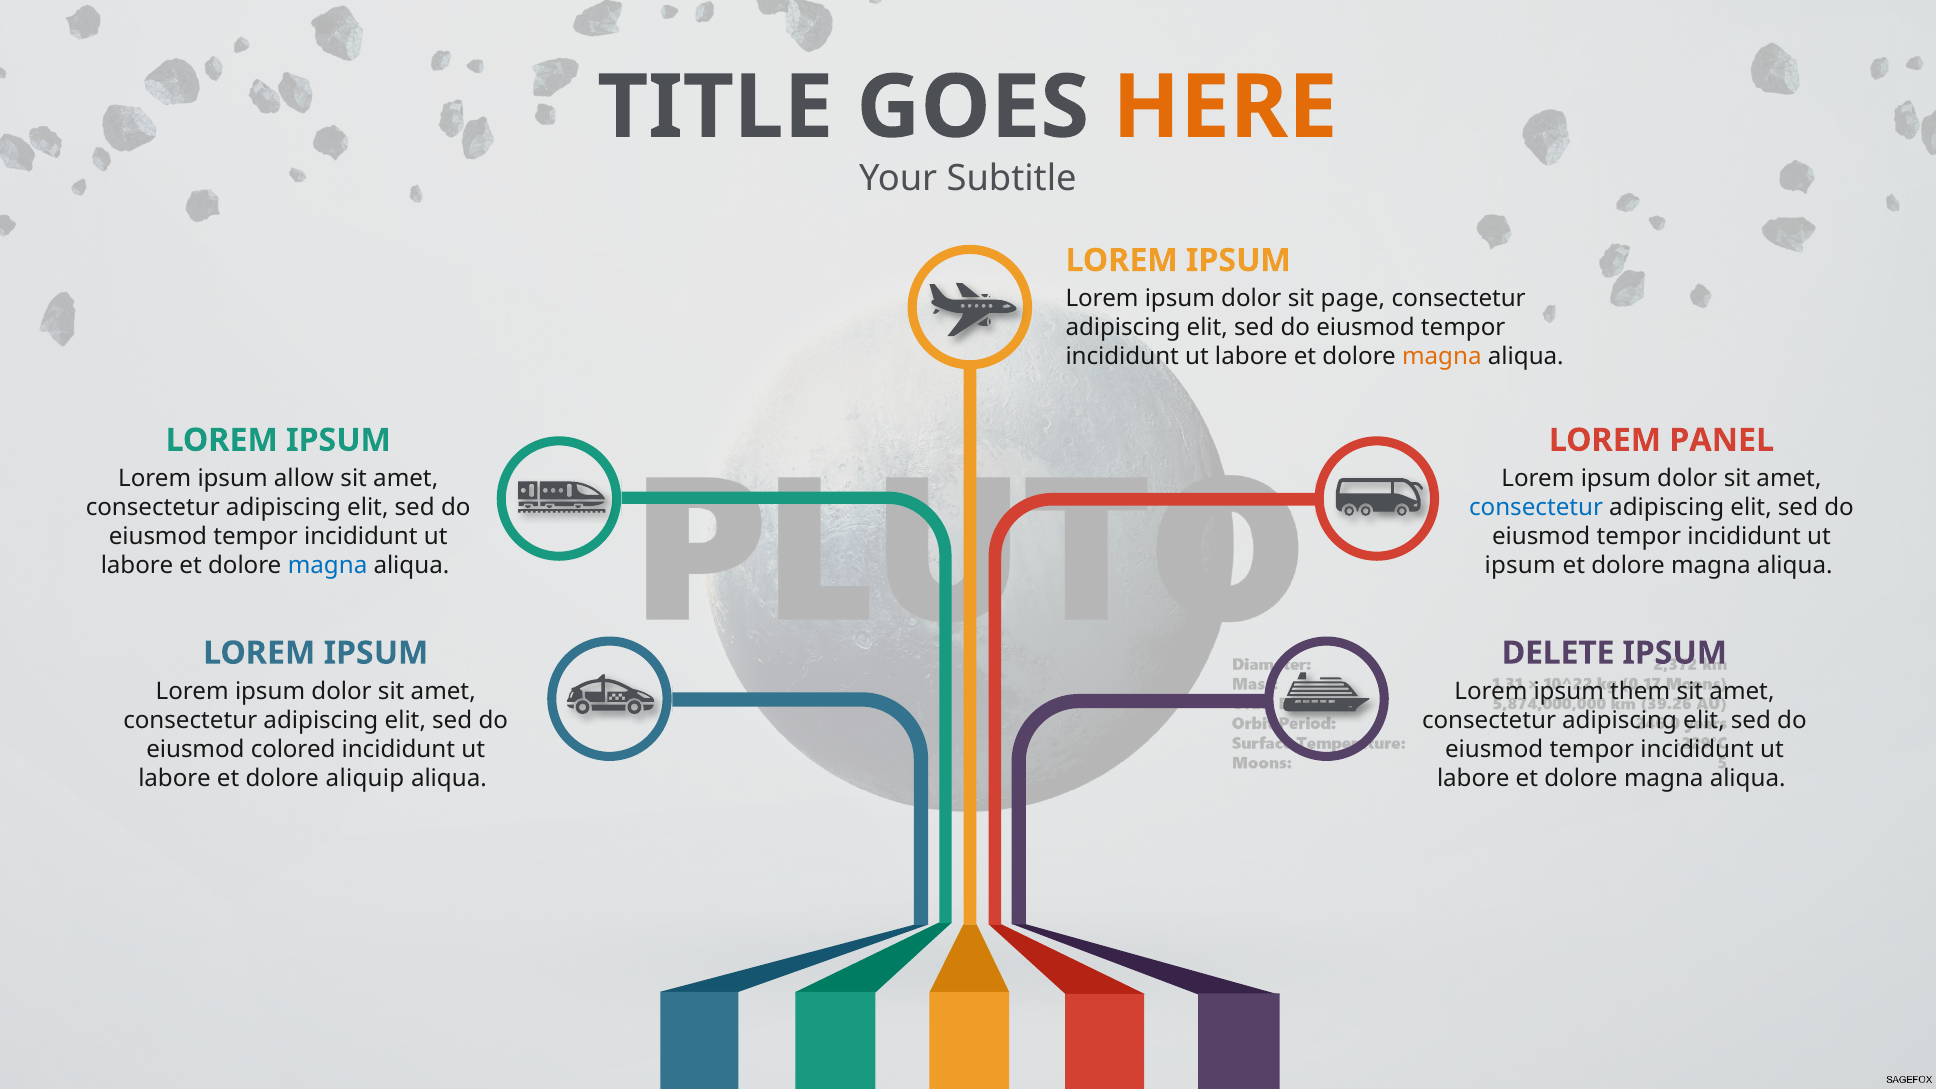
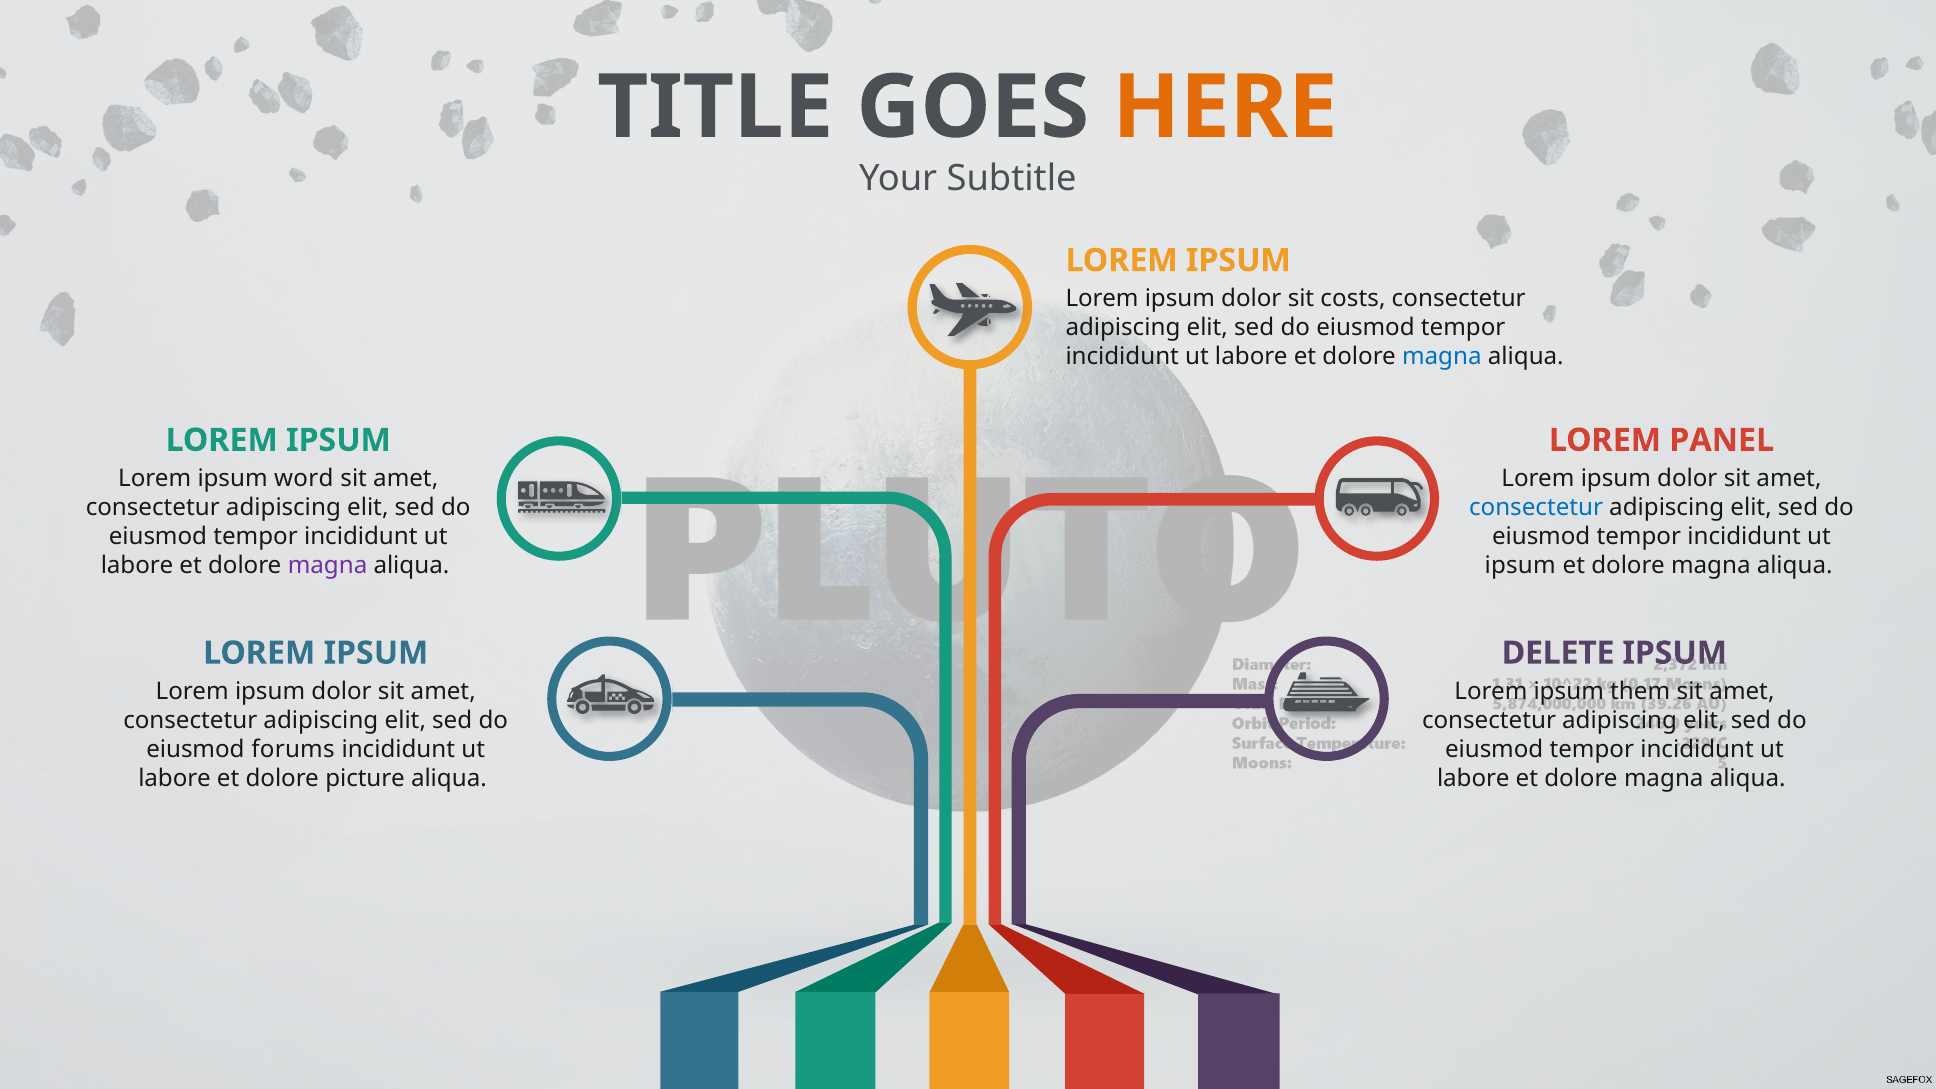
page: page -> costs (1353, 299)
magna colour: orange -> blue (1442, 357)
allow: allow -> word (304, 478)
magna colour: blue -> purple (328, 565)
colored: colored -> forums (293, 749)
aliquip: aliquip -> picture (365, 778)
